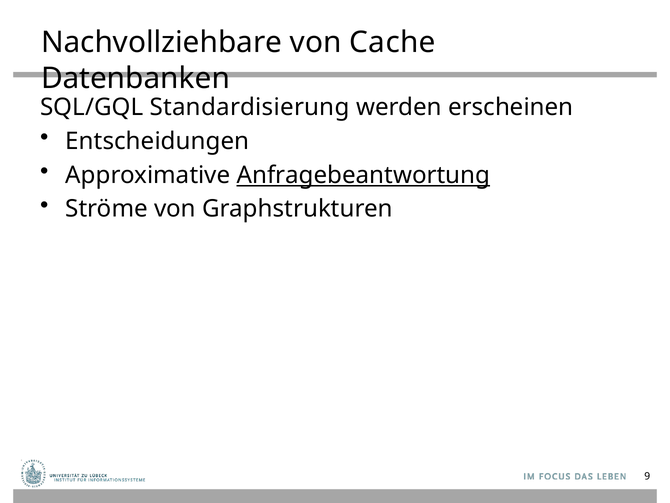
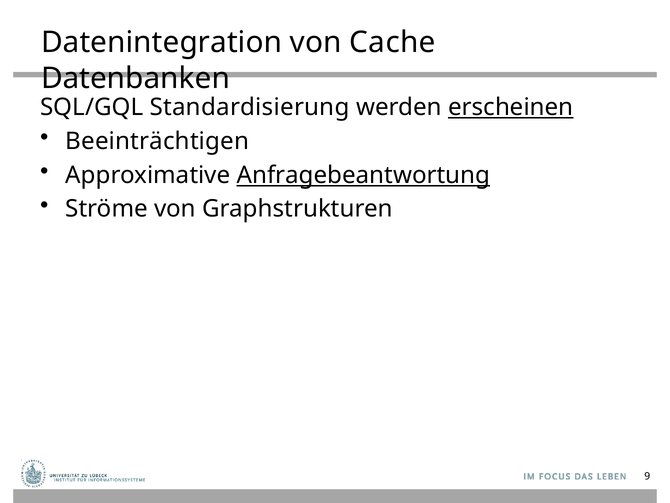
Nachvollziehbare: Nachvollziehbare -> Datenintegration (162, 42)
erscheinen underline: none -> present (511, 107)
Entscheidungen: Entscheidungen -> Beeinträchtigen (157, 141)
